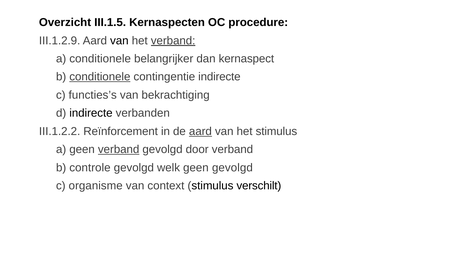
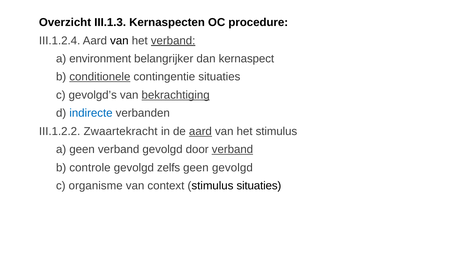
III.1.5: III.1.5 -> III.1.3 (110, 22)
III.1.2.9: III.1.2.9 -> III.1.2.4 (60, 41)
a conditionele: conditionele -> environment (100, 59)
contingentie indirecte: indirecte -> situaties (219, 77)
functies’s: functies’s -> gevolgd’s (93, 95)
bekrachtiging underline: none -> present (176, 95)
indirecte colour: black -> blue (91, 113)
Reïnforcement: Reïnforcement -> Zwaartekracht (121, 132)
verband underline: present -> none (119, 150)
verband underline: none -> present (232, 150)
welk: welk -> zelfs (169, 168)
stimulus verschilt: verschilt -> situaties (259, 186)
